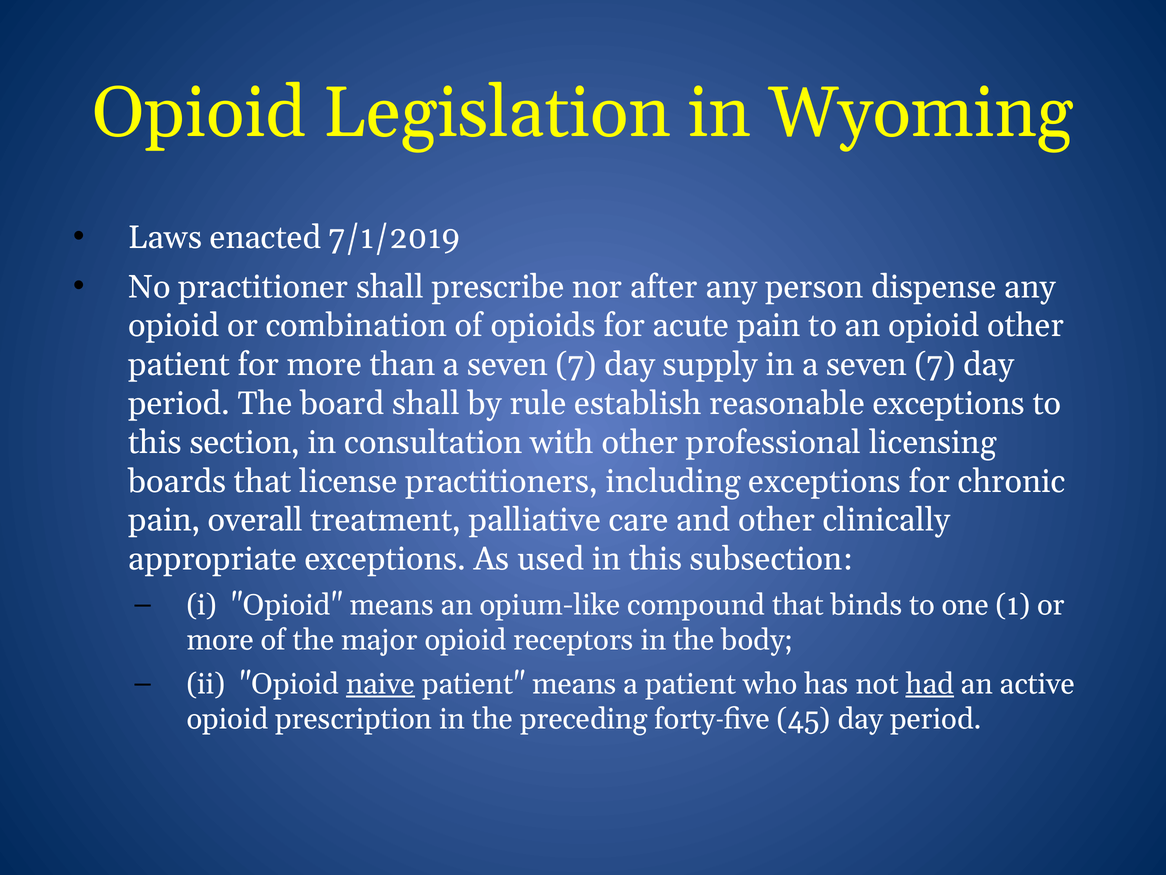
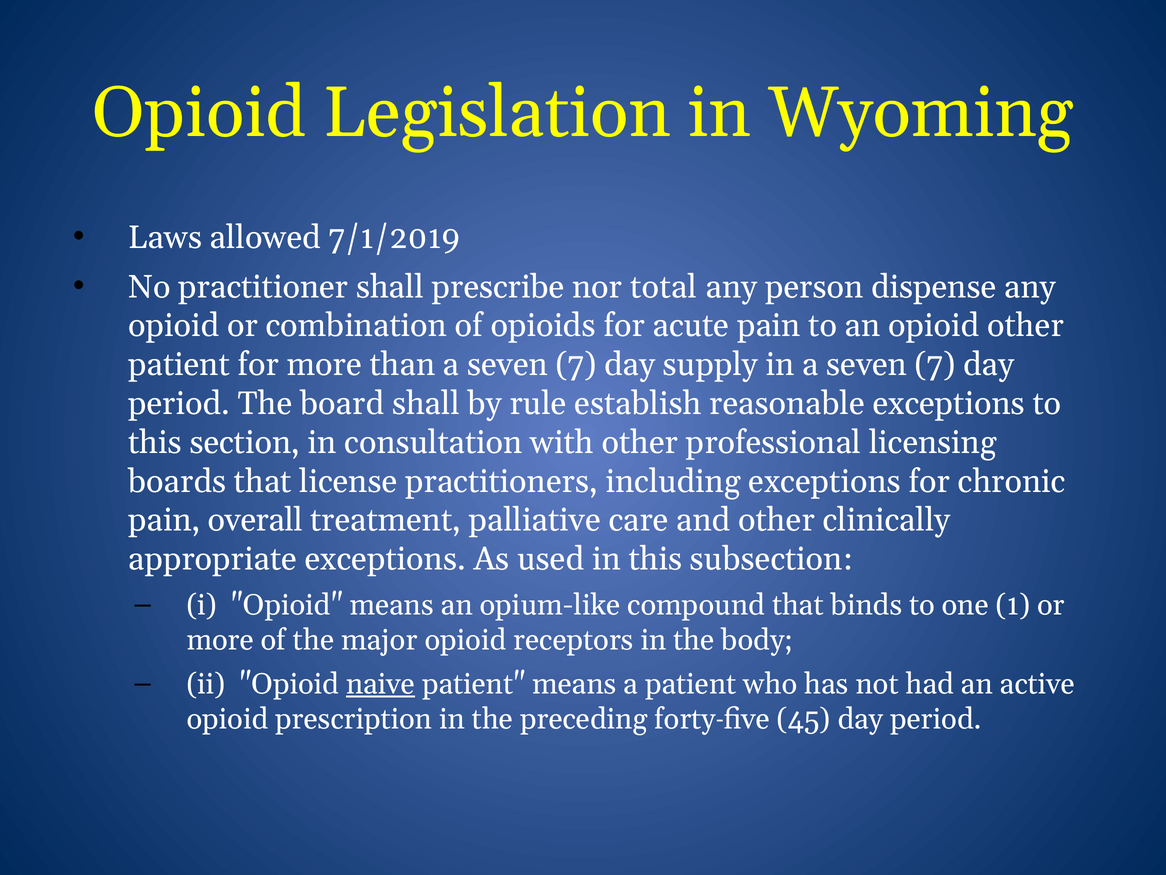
enacted: enacted -> allowed (265, 237)
after: after -> total (664, 287)
had underline: present -> none (930, 684)
